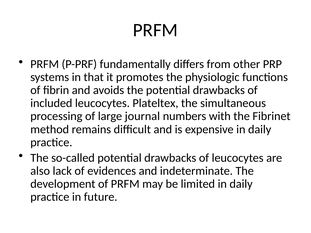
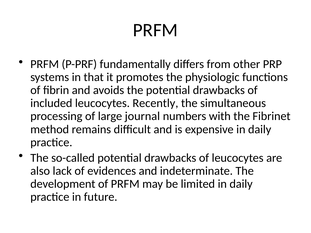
Plateltex: Plateltex -> Recently (155, 103)
